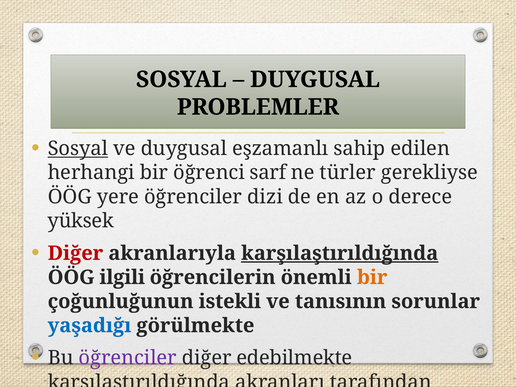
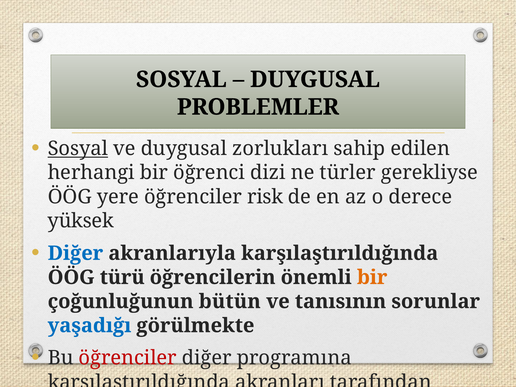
eşzamanlı: eşzamanlı -> zorlukları (280, 149)
sarf: sarf -> dizi (268, 173)
dizi: dizi -> risk (265, 197)
Diğer colour: red -> blue (75, 253)
karşılaştırıldığında underline: present -> none (340, 253)
ilgili: ilgili -> türü (122, 277)
istekli: istekli -> bütün (230, 301)
öğrenciler colour: purple -> red (128, 358)
edebilmekte: edebilmekte -> programına (294, 358)
